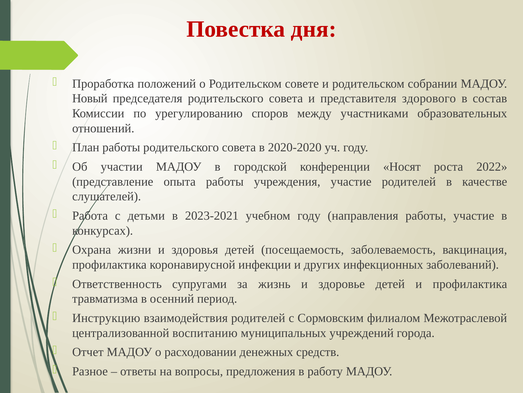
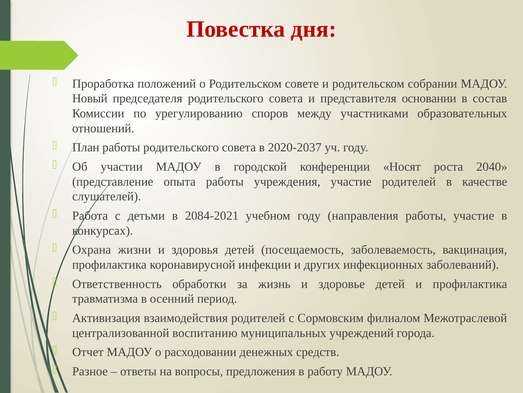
здорового: здорового -> основании (429, 98)
2020-2020: 2020-2020 -> 2020-2037 (295, 147)
2022: 2022 -> 2040 (492, 166)
2023-2021: 2023-2021 -> 2084-2021 (212, 215)
супругами: супругами -> обработки (199, 283)
Инструкцию: Инструкцию -> Активизация (106, 318)
